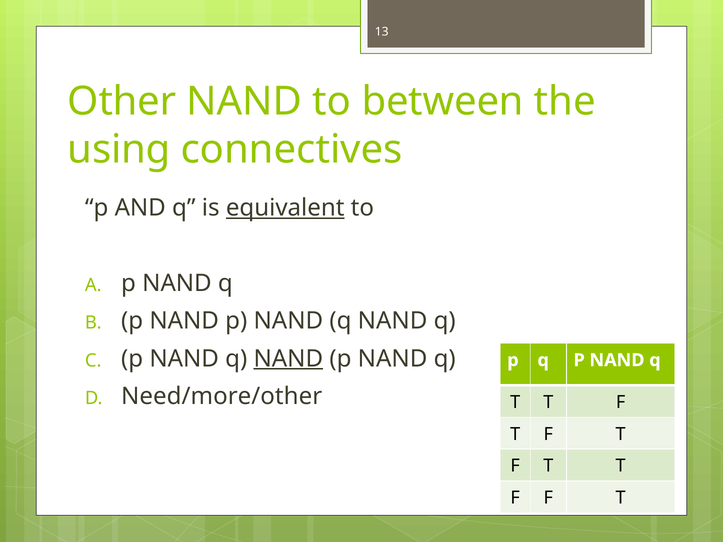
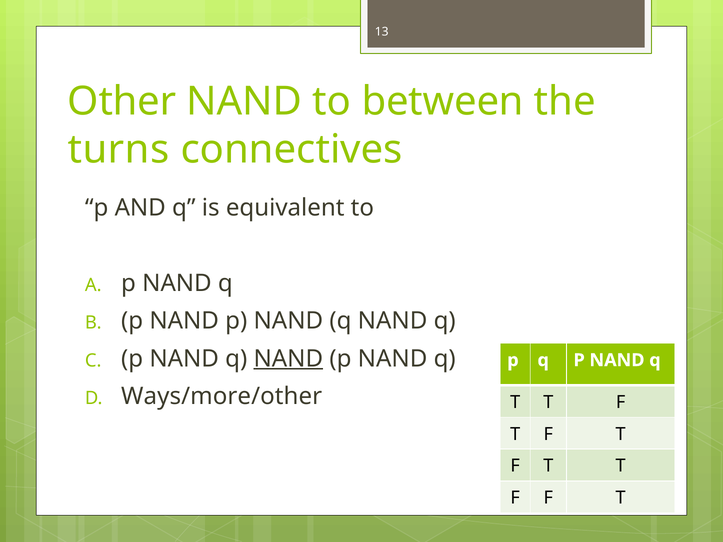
using: using -> turns (119, 150)
equivalent underline: present -> none (285, 208)
Need/more/other: Need/more/other -> Ways/more/other (222, 396)
